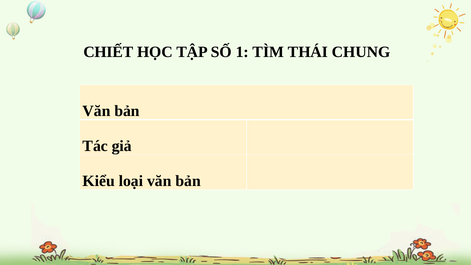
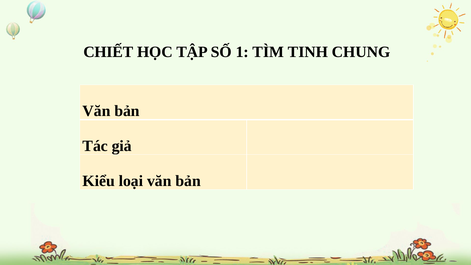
THÁI: THÁI -> TINH (308, 52)
